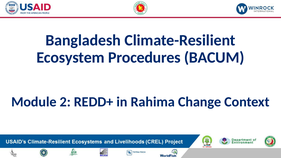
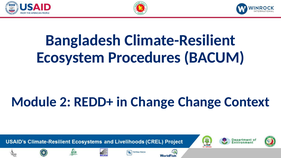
in Rahima: Rahima -> Change (153, 102)
